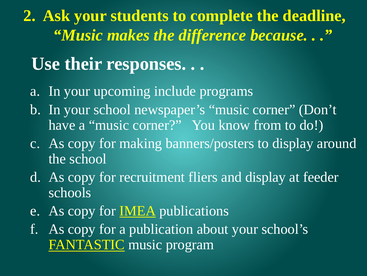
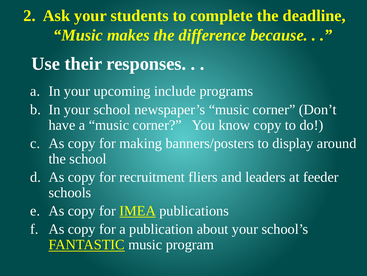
know from: from -> copy (268, 125)
and display: display -> leaders (266, 177)
